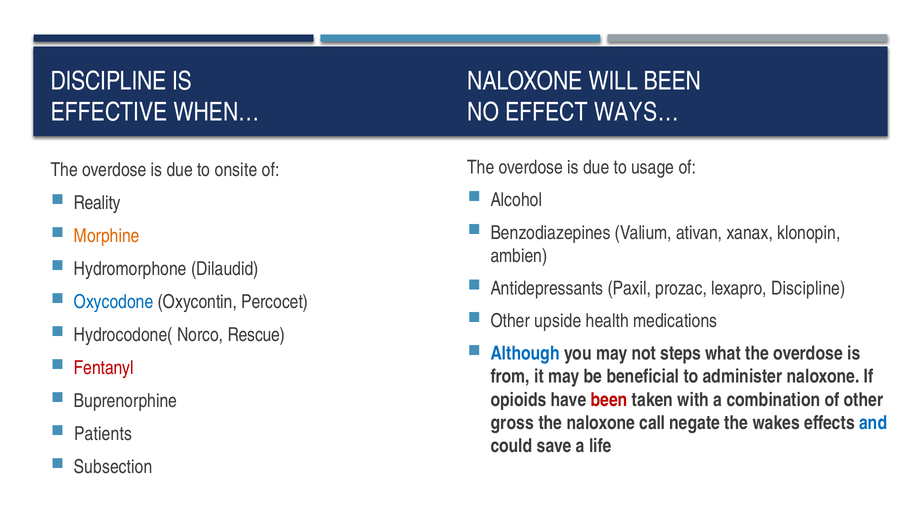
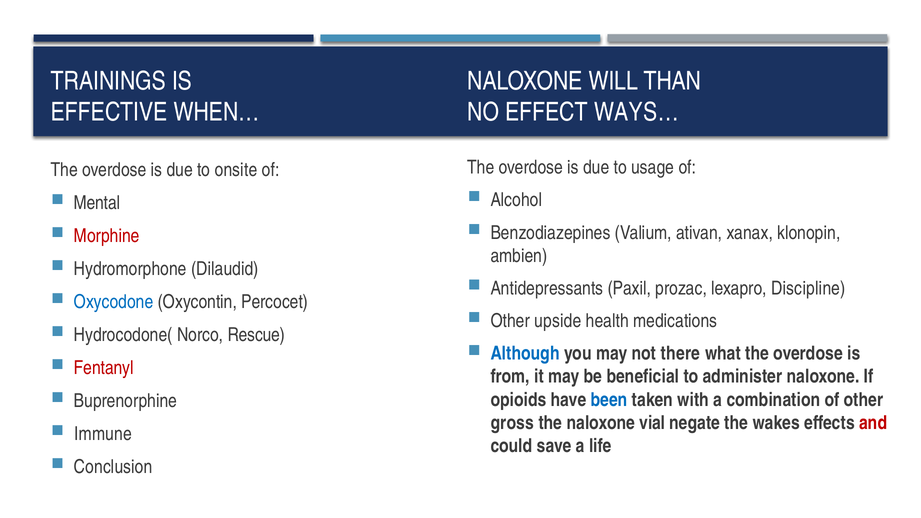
DISCIPLINE: DISCIPLINE -> TRAININGS (108, 81)
WILL BEEN: BEEN -> THAN (672, 81)
Reality: Reality -> Mental (97, 203)
Morphine colour: orange -> red (107, 236)
steps: steps -> there (680, 354)
been colour: red -> blue (609, 400)
call: call -> vial (652, 423)
and colour: blue -> red (873, 423)
Patients: Patients -> Immune (103, 434)
Subsection: Subsection -> Conclusion (113, 467)
